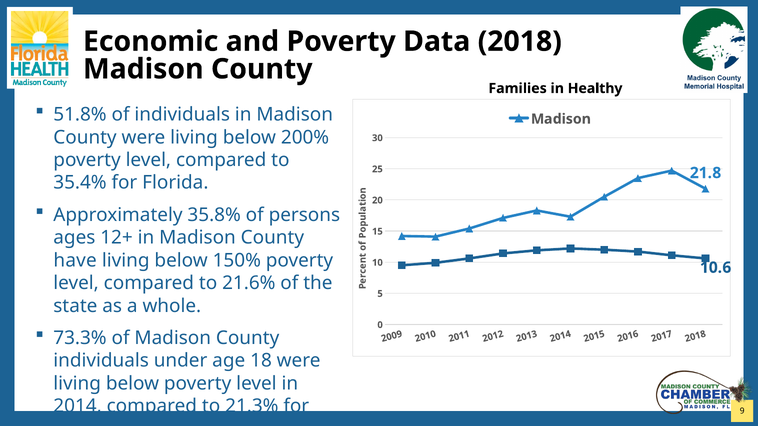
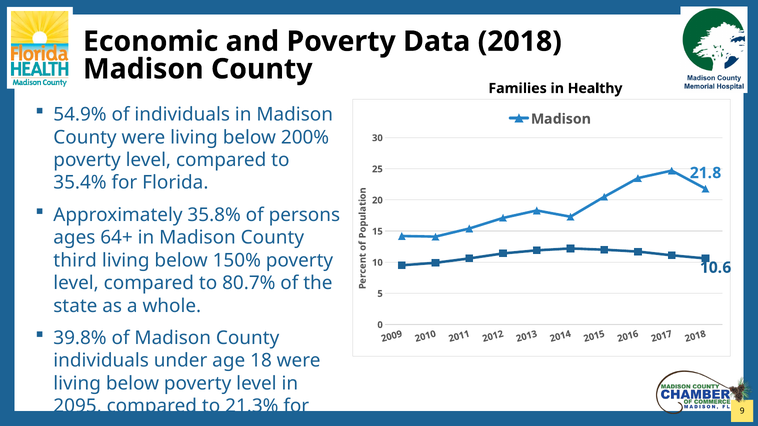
51.8%: 51.8% -> 54.9% (80, 115)
12+: 12+ -> 64+ (117, 238)
have: have -> third (75, 261)
21.6%: 21.6% -> 80.7% (249, 283)
73.3%: 73.3% -> 39.8% (80, 338)
2014: 2014 -> 2095 (78, 406)
